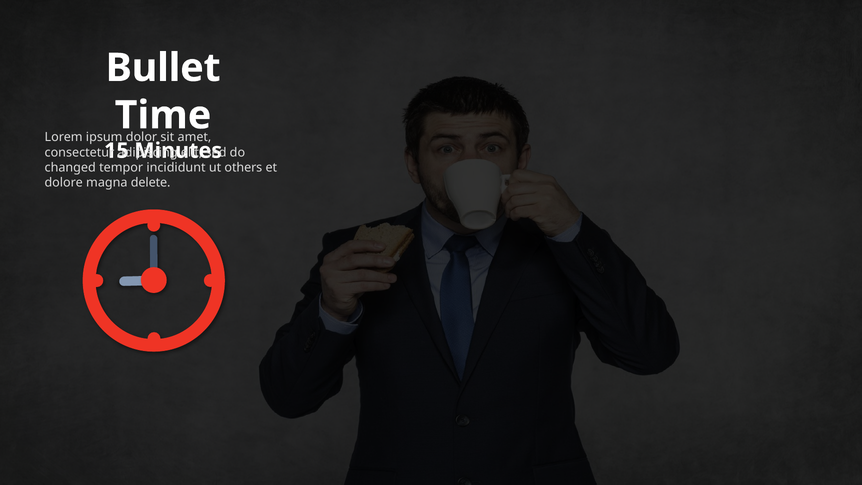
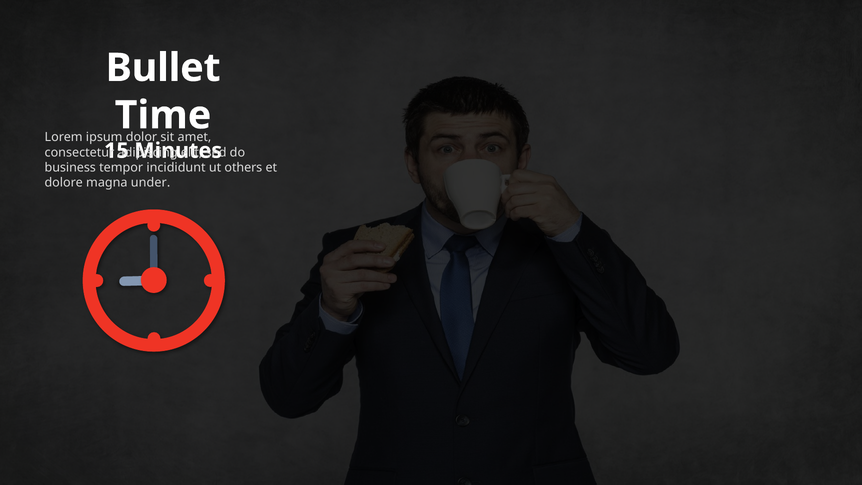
changed: changed -> business (70, 167)
delete: delete -> under (151, 183)
